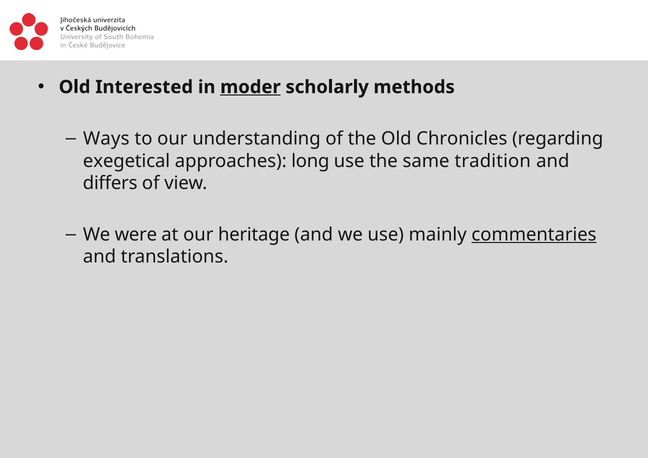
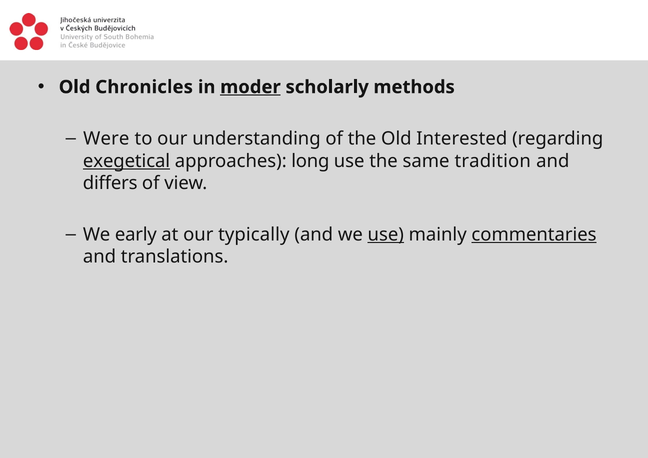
Interested: Interested -> Chronicles (144, 87)
Ways: Ways -> Were (106, 139)
Chronicles: Chronicles -> Interested (462, 139)
exegetical underline: none -> present (127, 161)
were: were -> early (136, 235)
heritage: heritage -> typically (254, 235)
use underline: none -> present (386, 235)
